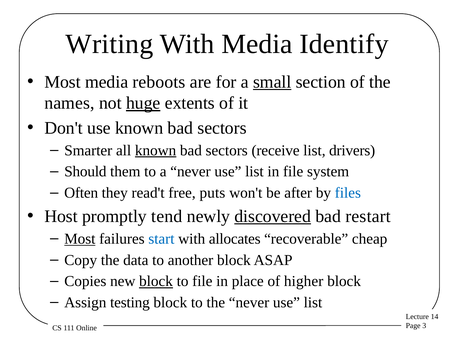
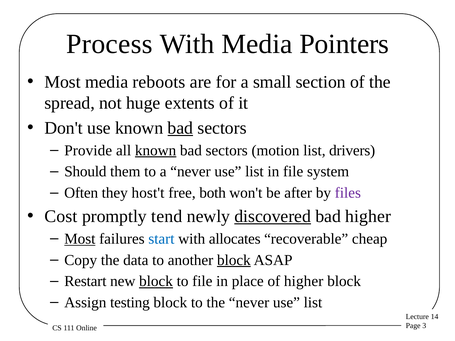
Writing: Writing -> Process (109, 44)
Identify: Identify -> Pointers (344, 44)
small underline: present -> none (272, 82)
names: names -> spread (70, 103)
huge underline: present -> none (143, 103)
bad underline: none -> present (180, 128)
Smarter: Smarter -> Provide (88, 151)
receive: receive -> motion (275, 151)
read't: read't -> host't (148, 193)
puts: puts -> both (213, 193)
files colour: blue -> purple (348, 193)
Host: Host -> Cost (61, 216)
bad restart: restart -> higher (368, 216)
block underline: none -> present (234, 260)
Copies: Copies -> Restart (85, 281)
